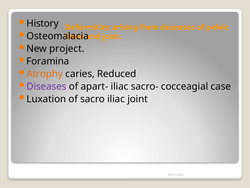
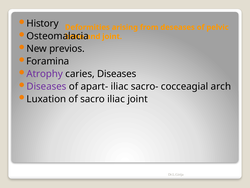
project: project -> previos (67, 49)
Atrophy colour: orange -> purple (45, 74)
caries Reduced: Reduced -> Diseases (117, 74)
case: case -> arch (221, 86)
